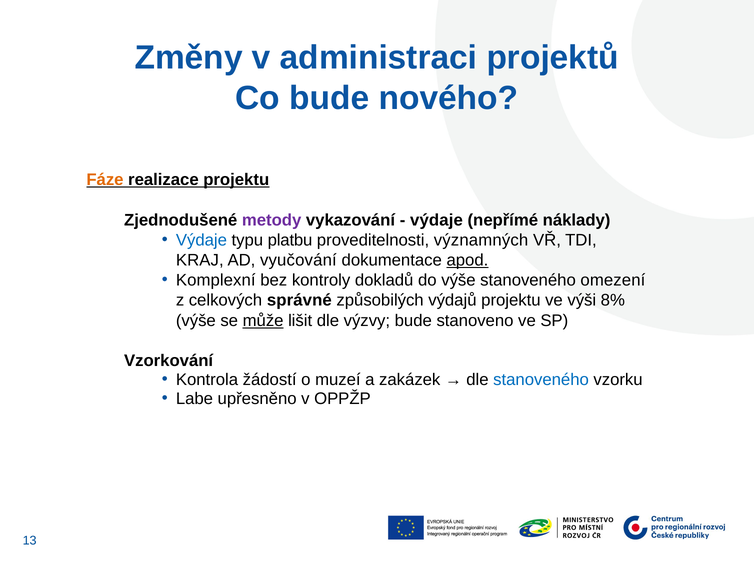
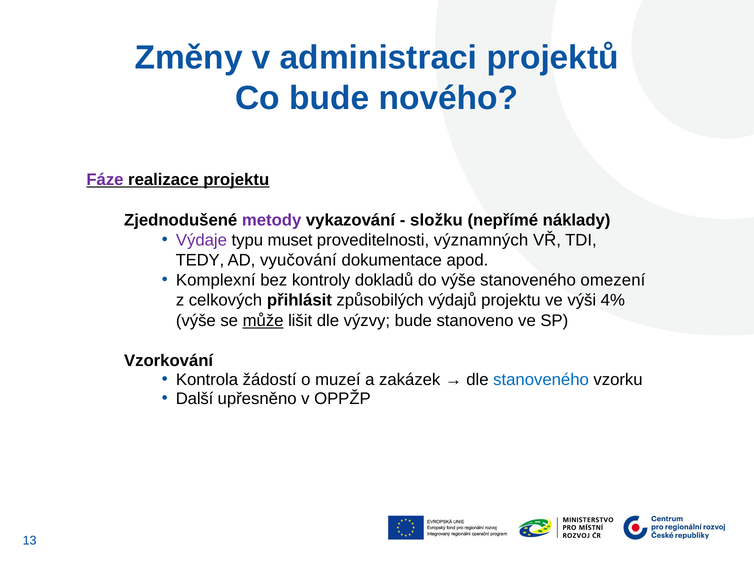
Fáze colour: orange -> purple (105, 180)
výdaje: výdaje -> složku (436, 220)
Výdaje colour: blue -> purple (201, 240)
platbu: platbu -> muset (290, 240)
KRAJ: KRAJ -> TEDY (200, 260)
apod underline: present -> none (467, 260)
správné: správné -> přihlásit (299, 300)
8%: 8% -> 4% (613, 300)
Labe: Labe -> Další (195, 398)
